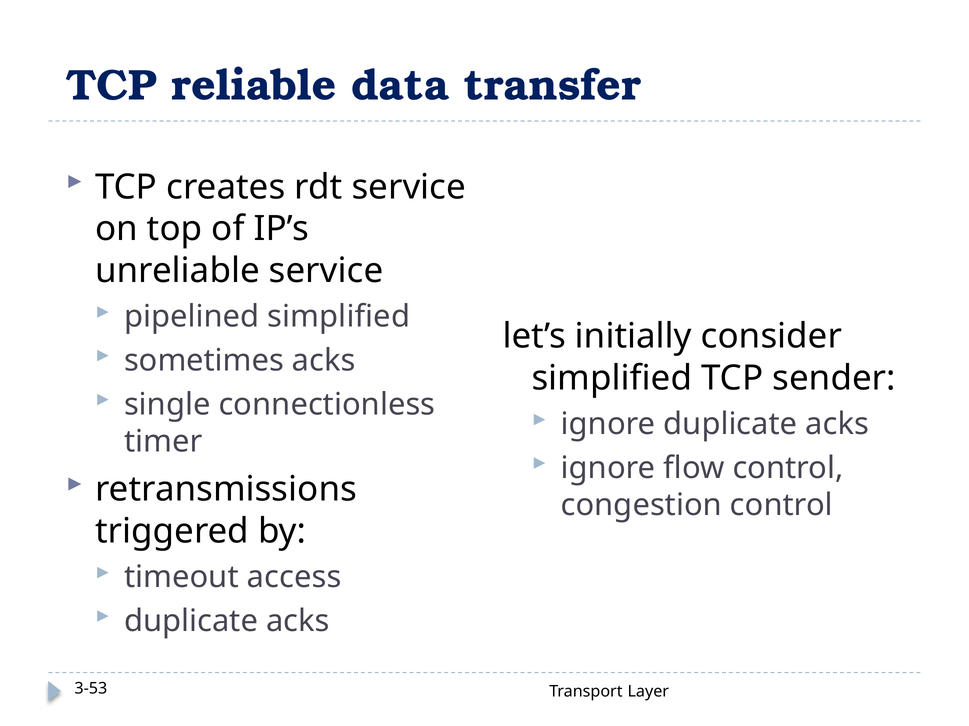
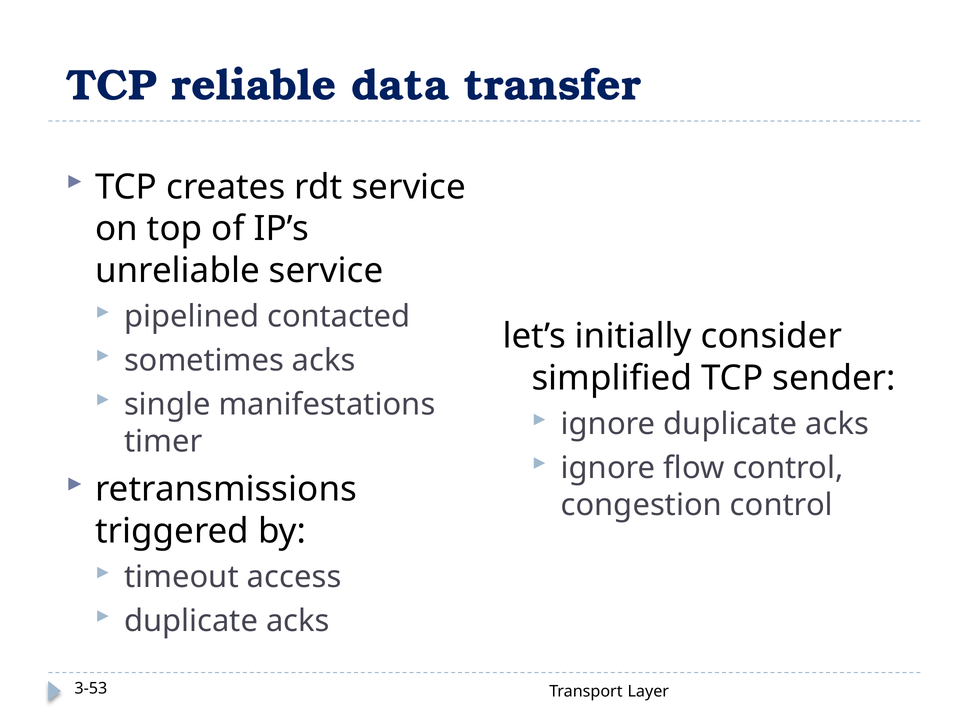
pipelined simplified: simplified -> contacted (339, 317)
connectionless: connectionless -> manifestations (327, 405)
